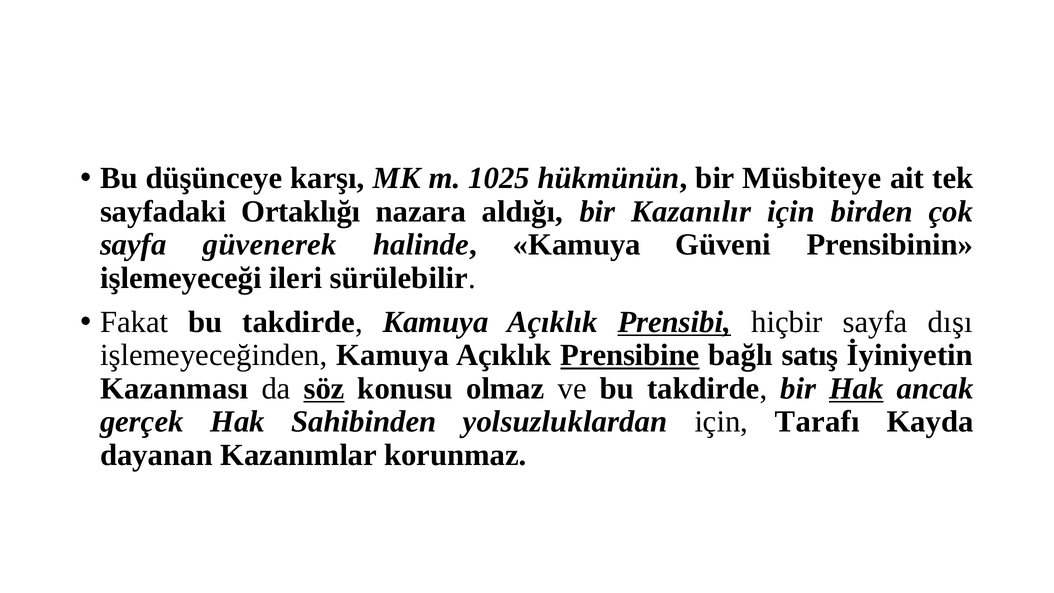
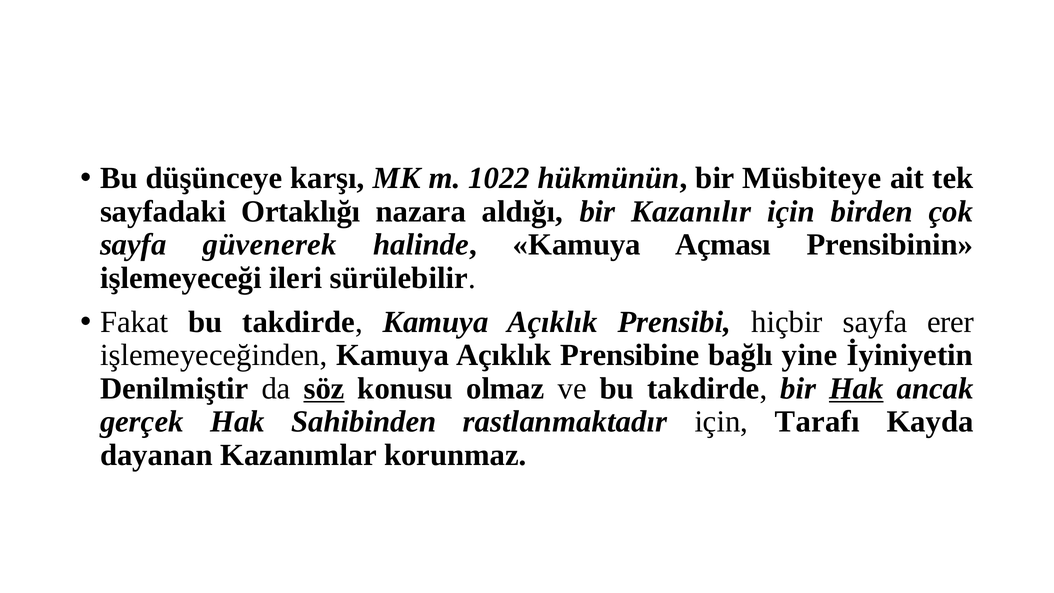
1025: 1025 -> 1022 (499, 178)
Güveni: Güveni -> Açması (723, 245)
Prensibi underline: present -> none (674, 322)
dışı: dışı -> erer (951, 322)
Prensibine underline: present -> none (630, 355)
satış: satış -> yine (810, 355)
Kazanması: Kazanması -> Denilmiştir (174, 388)
yolsuzluklardan: yolsuzluklardan -> rastlanmaktadır (565, 422)
